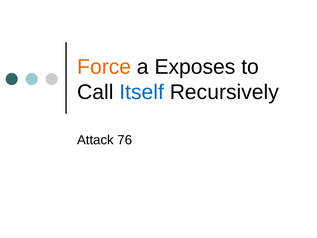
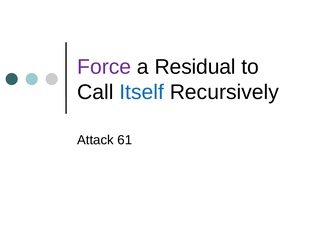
Force colour: orange -> purple (104, 67)
Exposes: Exposes -> Residual (195, 67)
76: 76 -> 61 (125, 140)
